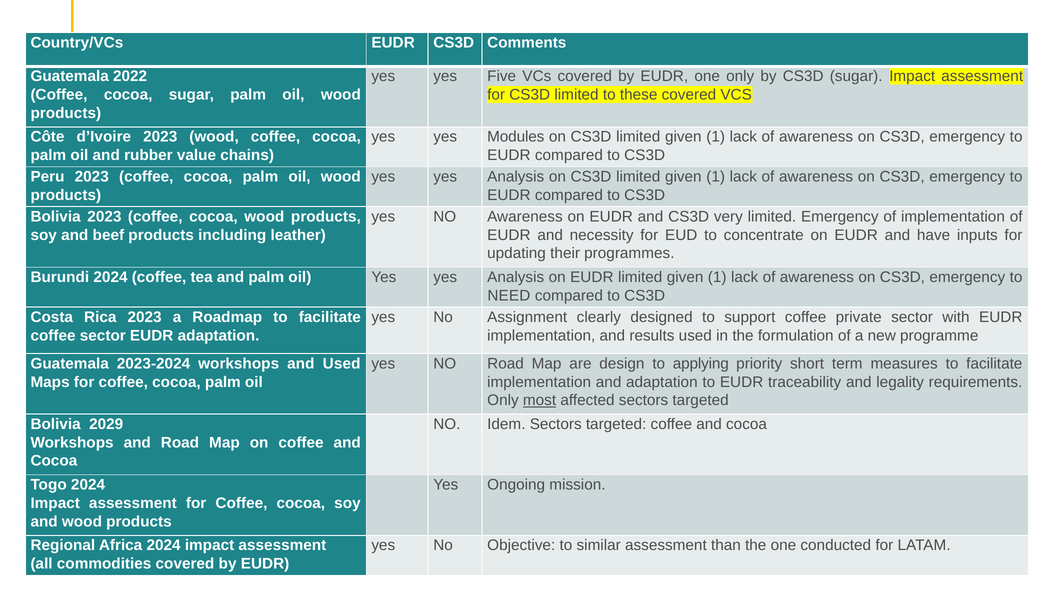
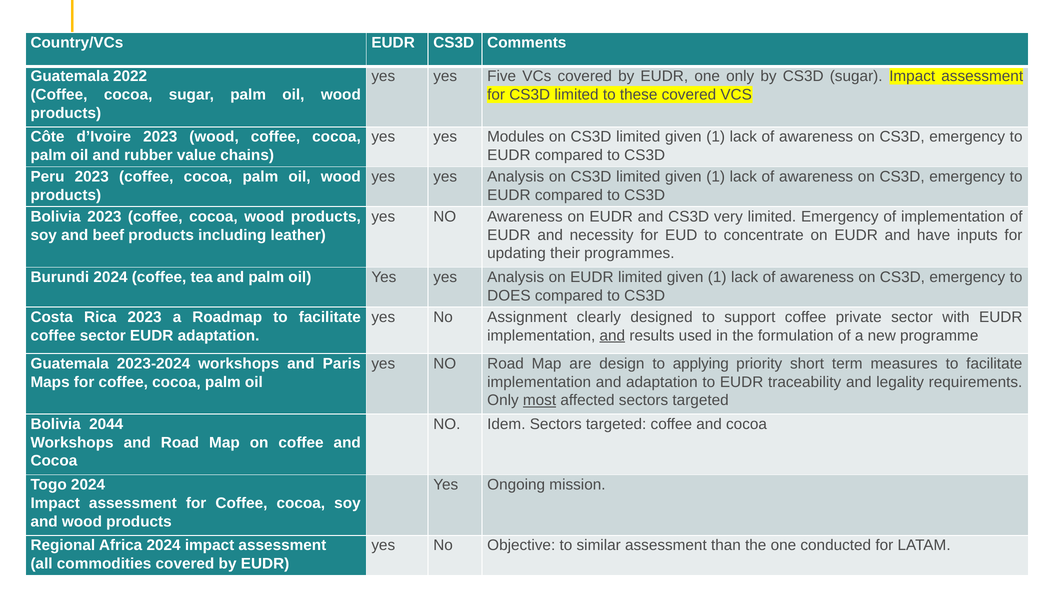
NEED: NEED -> DOES (509, 296)
and underline: none -> present (612, 336)
and Used: Used -> Paris (342, 364)
2029: 2029 -> 2044 (106, 424)
